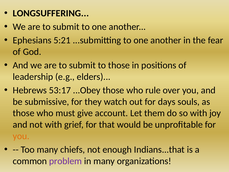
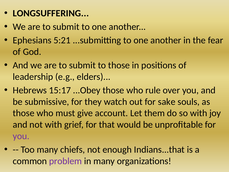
53:17: 53:17 -> 15:17 (60, 90)
days: days -> sake (167, 102)
you colour: orange -> purple (21, 136)
